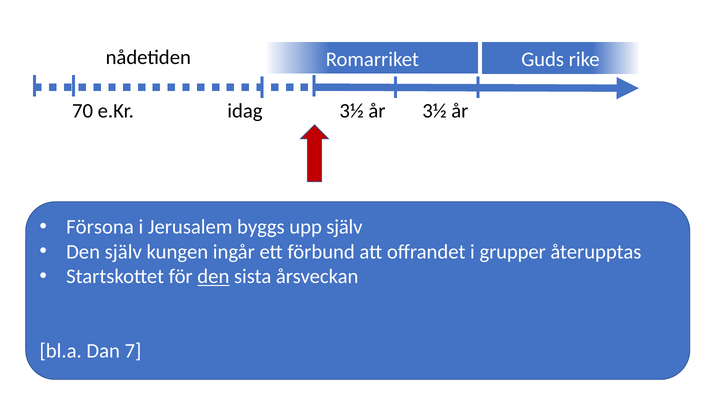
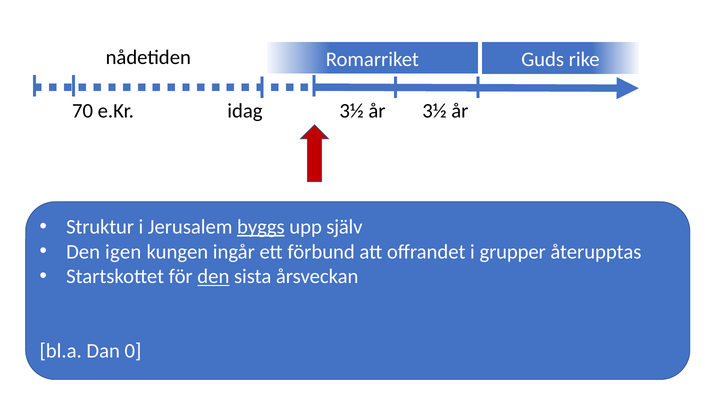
Försona: Försona -> Struktur (100, 227)
byggs underline: none -> present (261, 227)
Den själv: själv -> igen (123, 252)
7: 7 -> 0 (133, 351)
